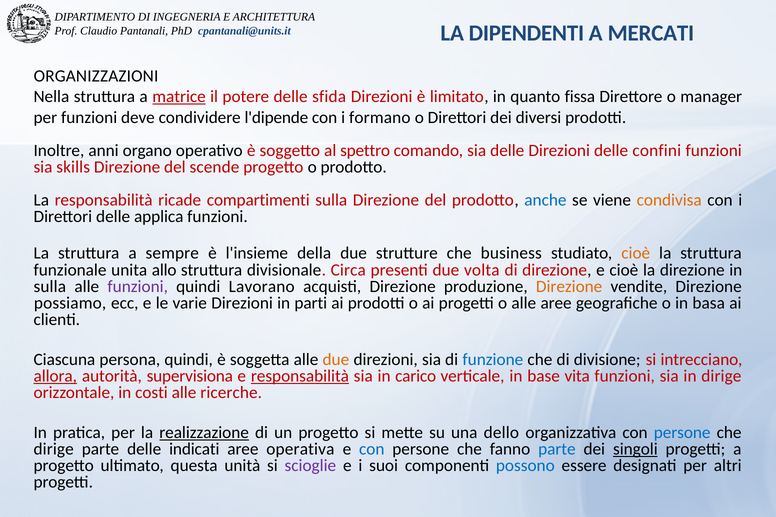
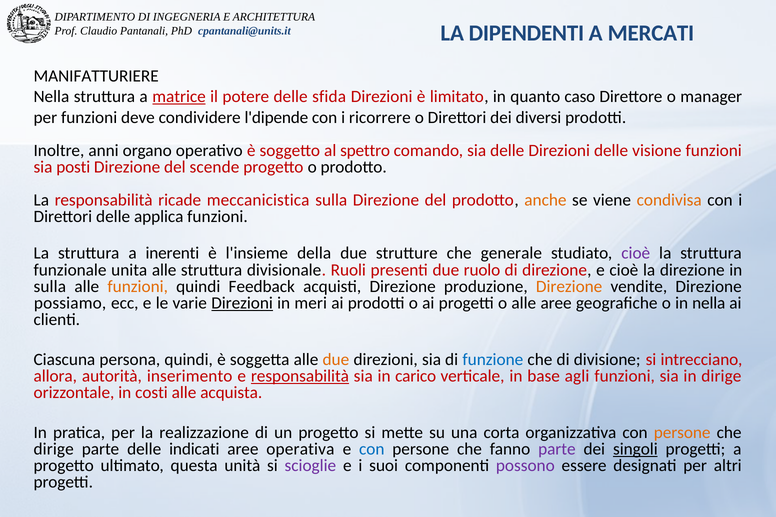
ORGANIZZAZIONI: ORGANIZZAZIONI -> MANIFATTURIERE (96, 76)
fissa: fissa -> caso (580, 97)
formano: formano -> ricorrere (380, 117)
confini: confini -> visione (657, 151)
skills: skills -> posti (73, 167)
compartimenti: compartimenti -> meccanicistica (258, 200)
anche colour: blue -> orange (545, 200)
sempre: sempre -> inerenti (172, 253)
business: business -> generale (511, 253)
cioè colour: orange -> purple (636, 253)
unita allo: allo -> alle (164, 270)
Circa: Circa -> Ruoli (348, 270)
volta: volta -> ruolo (482, 270)
funzioni colour: purple -> orange (138, 287)
Lavorano: Lavorano -> Feedback (262, 287)
Direzioni underline: none -> present (242, 303)
parti: parti -> meri (311, 303)
in basa: basa -> nella (709, 303)
allora underline: present -> none (55, 376)
supervisiona: supervisiona -> inserimento (190, 376)
vita: vita -> agli (577, 376)
ricerche: ricerche -> acquista (231, 393)
realizzazione underline: present -> none (204, 433)
dello: dello -> corta (502, 433)
persone colour: blue -> orange (682, 433)
parte colour: blue -> purple (557, 449)
possono colour: blue -> purple (525, 466)
